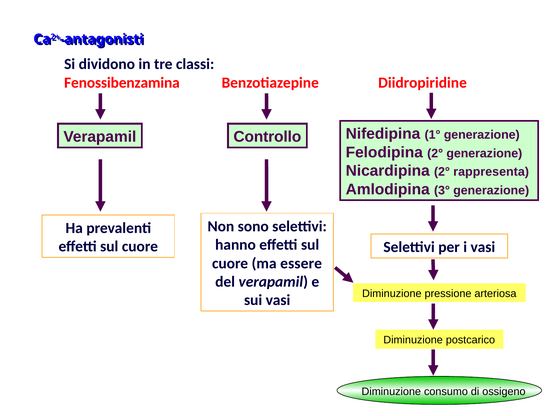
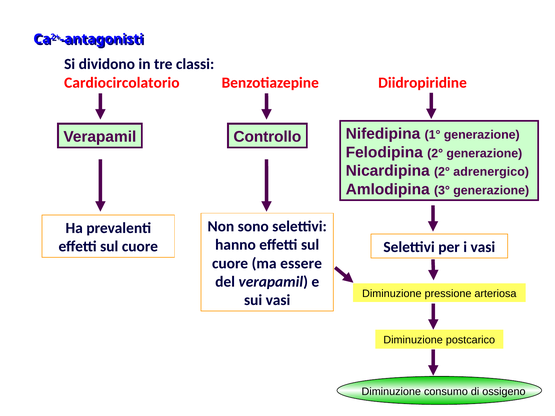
Fenossibenzamina: Fenossibenzamina -> Cardiocircolatorio (122, 83)
rappresenta: rappresenta -> adrenergico (491, 172)
